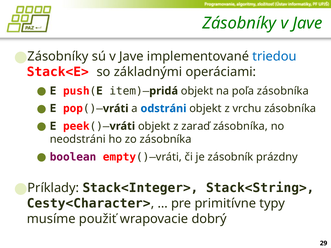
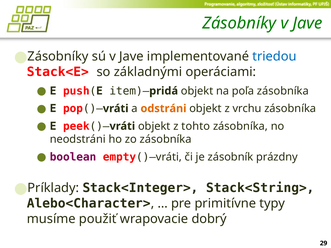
odstráni colour: blue -> orange (163, 109)
zaraď: zaraď -> tohto (196, 126)
Cesty<Character>: Cesty<Character> -> Alebo<Character> (89, 204)
